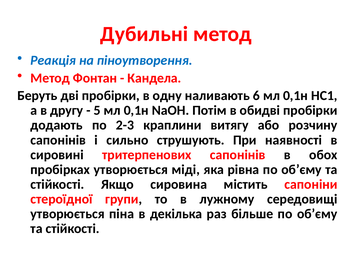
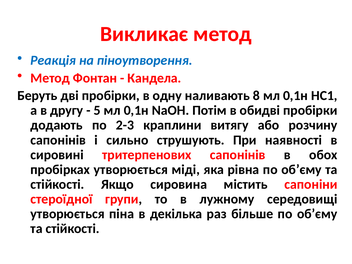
Дубильні: Дубильні -> Викликає (144, 34)
6: 6 -> 8 (256, 96)
